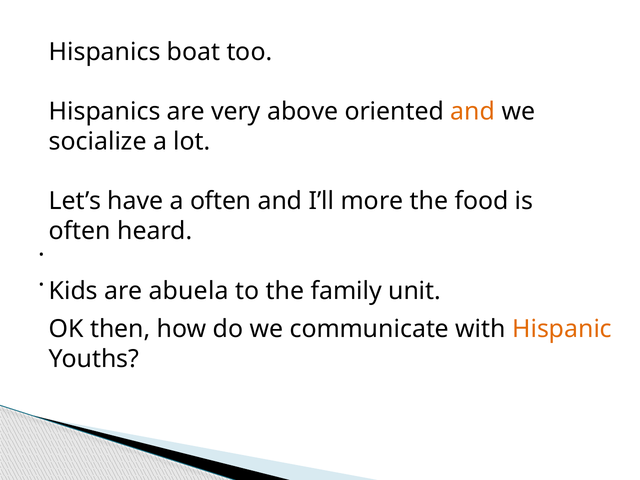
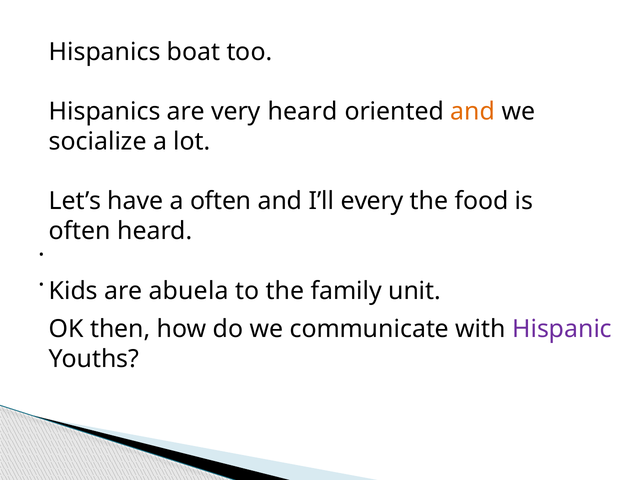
very above: above -> heard (303, 112)
more: more -> every (372, 201)
Hispanic colour: orange -> purple (562, 329)
